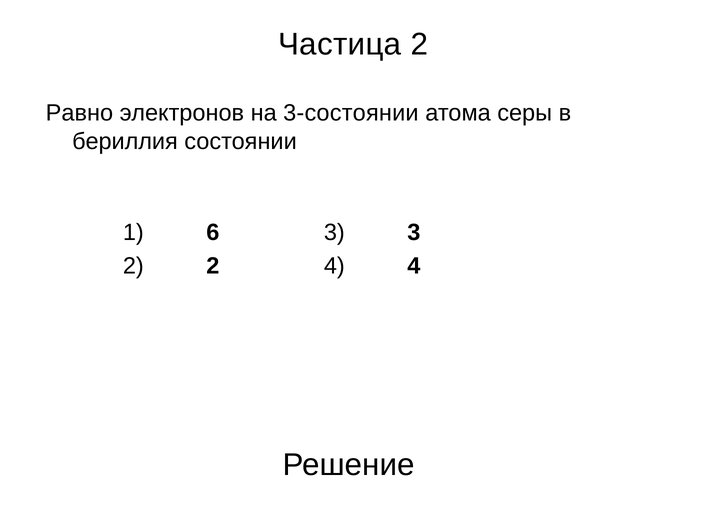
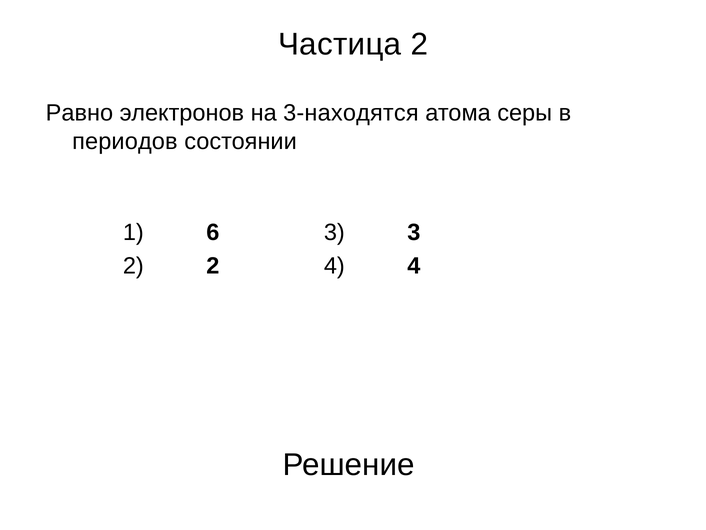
3-состоянии: 3-состоянии -> 3-находятся (351, 113)
бериллия: бериллия -> периодов (125, 141)
